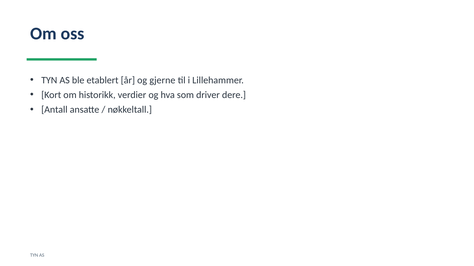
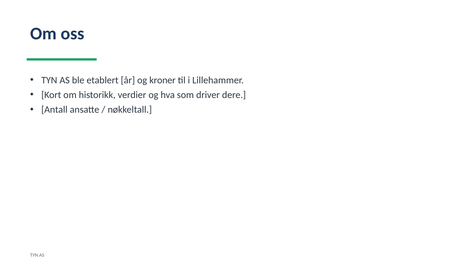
gjerne: gjerne -> kroner (163, 80)
